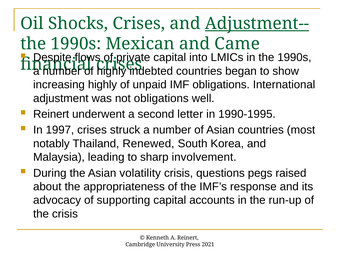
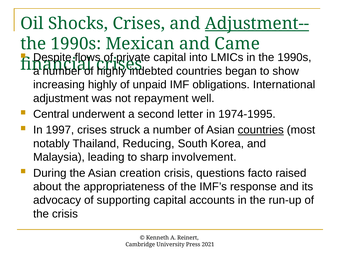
not obligations: obligations -> repayment (161, 98)
Reinert: Reinert -> Central (51, 114)
1990-1995: 1990-1995 -> 1974-1995 (247, 114)
countries underline: none -> present (261, 130)
Renewed: Renewed -> Reducing (148, 144)
volatility: volatility -> creation (140, 173)
pegs: pegs -> facto (260, 173)
